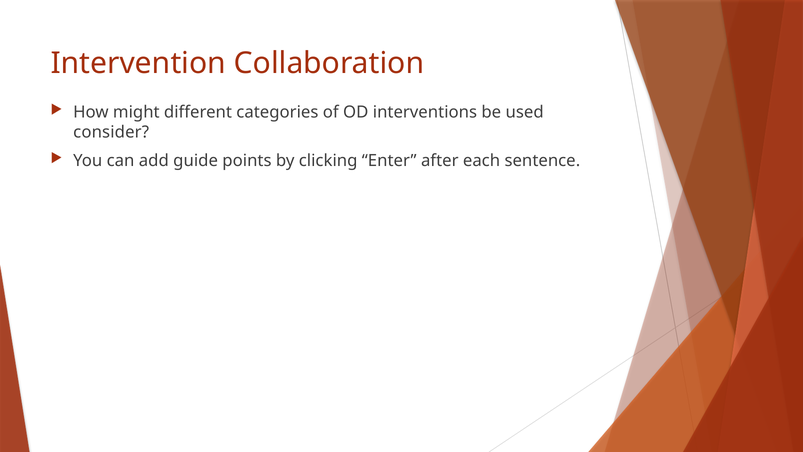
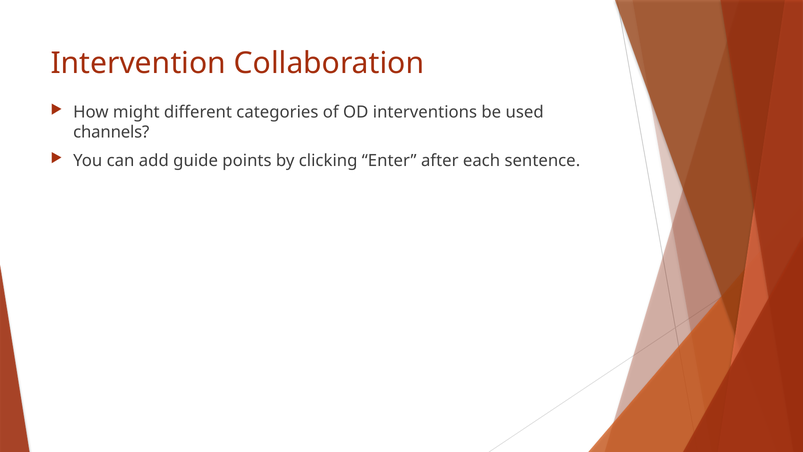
consider: consider -> channels (111, 132)
